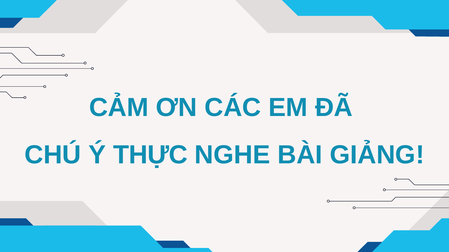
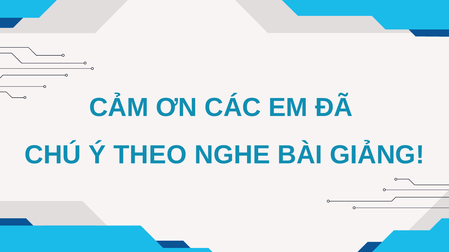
THỰC: THỰC -> THEO (150, 155)
